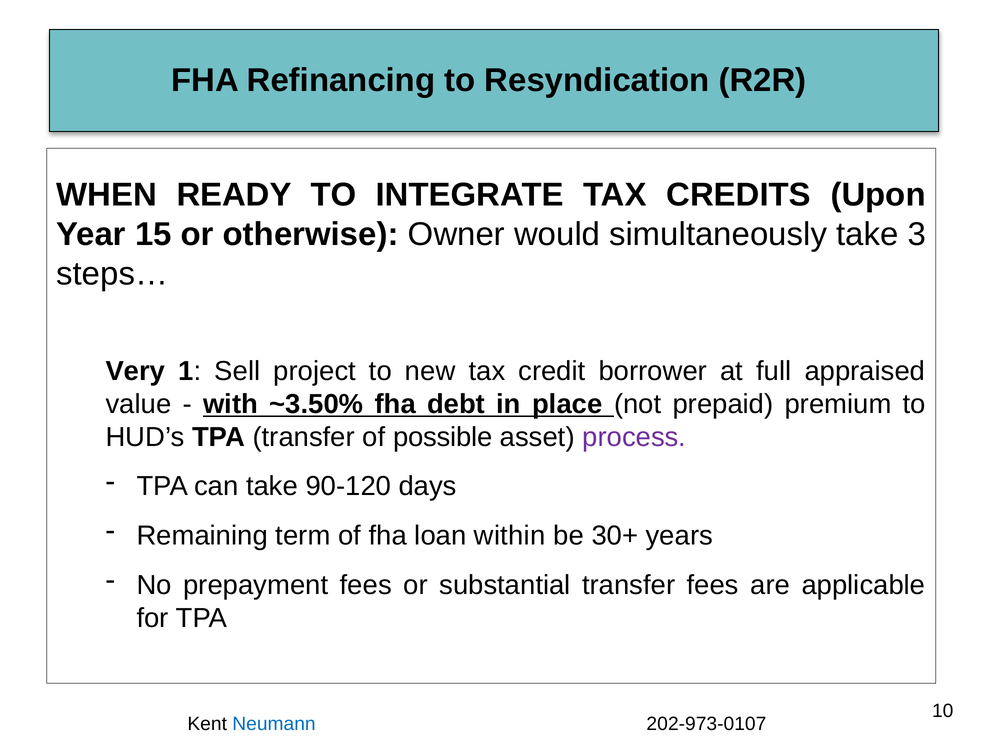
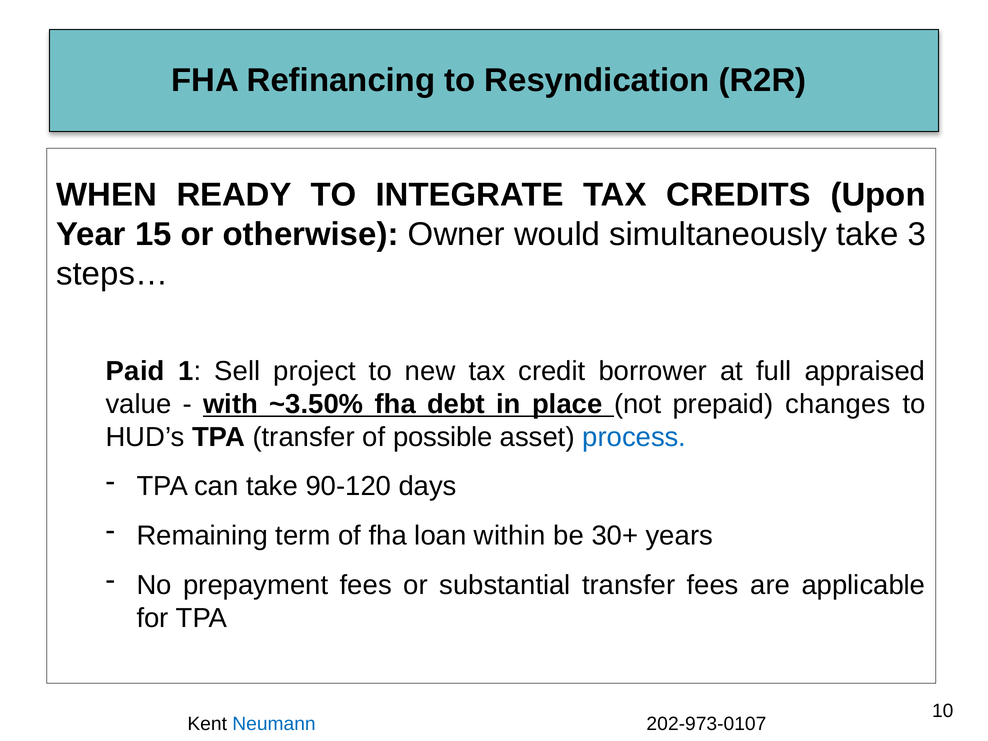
Very: Very -> Paid (135, 371)
premium: premium -> changes (838, 404)
process colour: purple -> blue (634, 437)
